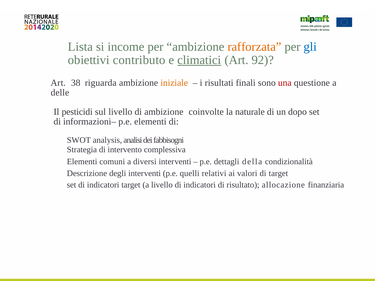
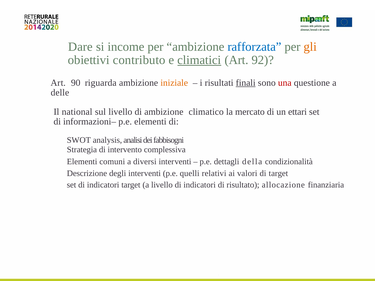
Lista: Lista -> Dare (80, 47)
rafforzata colour: orange -> blue (254, 47)
gli colour: blue -> orange (310, 47)
38: 38 -> 90 (76, 83)
finali underline: none -> present (246, 83)
pesticidi: pesticidi -> national (77, 112)
coinvolte: coinvolte -> climatico (206, 112)
naturale: naturale -> mercato (250, 112)
dopo: dopo -> ettari (298, 112)
